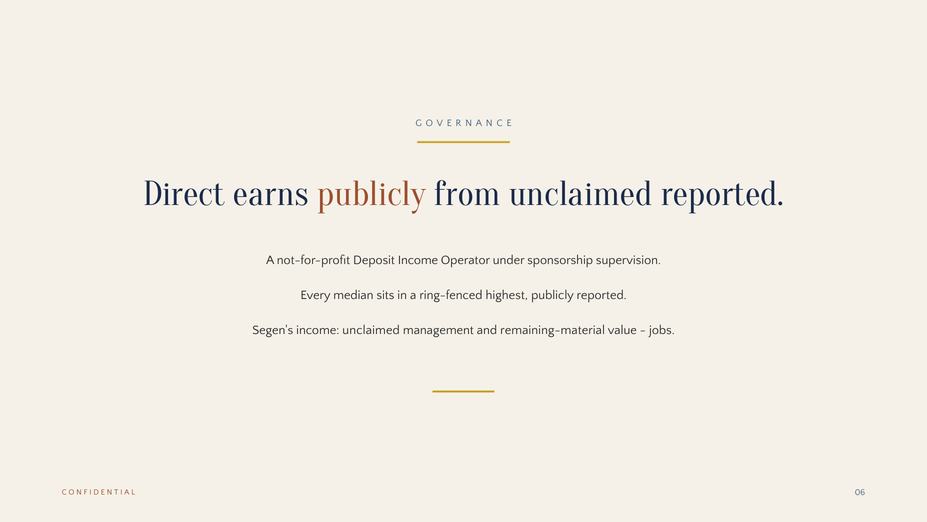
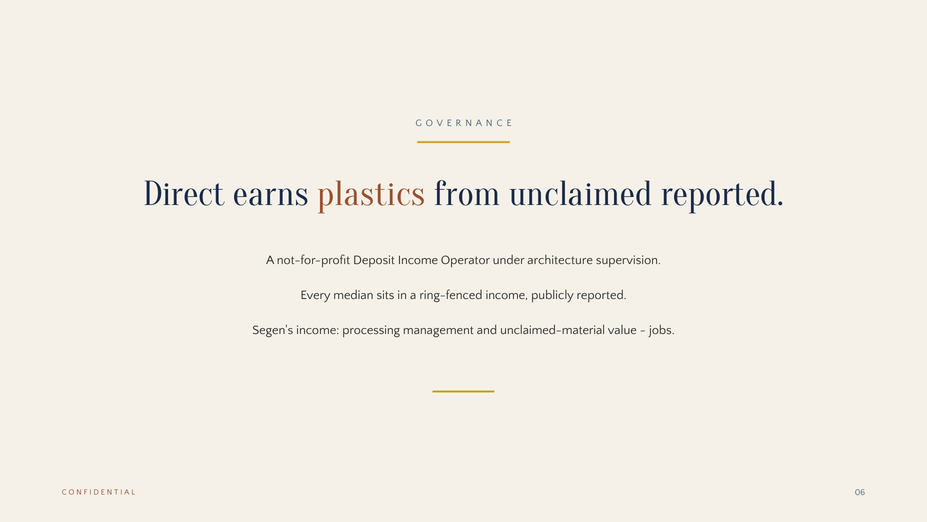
earns publicly: publicly -> plastics (371, 194)
sponsorship: sponsorship -> architecture (560, 260)
ring-fenced highest: highest -> income (507, 295)
income unclaimed: unclaimed -> processing (371, 330)
remaining-material: remaining-material -> unclaimed-material (553, 330)
